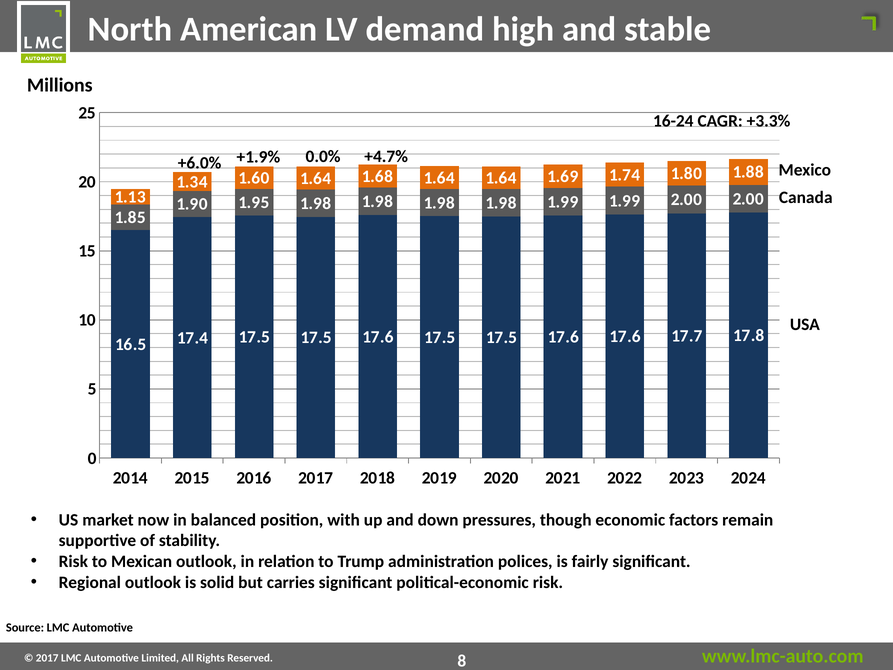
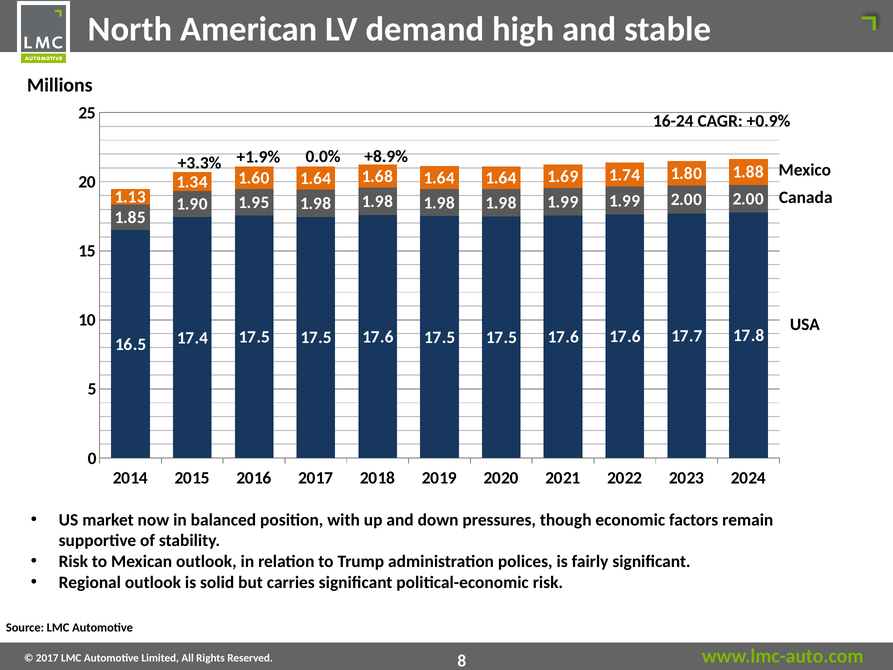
+3.3%: +3.3% -> +0.9% (769, 121)
+6.0%: +6.0% -> +3.3% (200, 163)
+4.7%: +4.7% -> +8.9% (386, 157)
